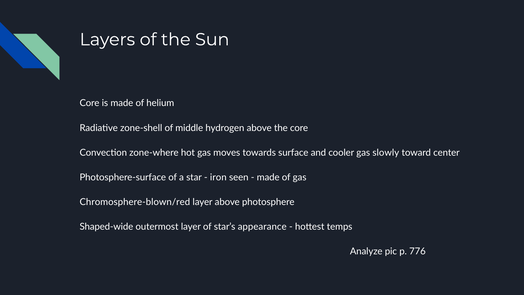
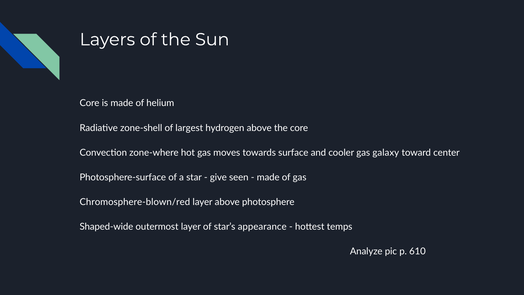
middle: middle -> largest (189, 128)
slowly: slowly -> galaxy (386, 152)
iron: iron -> give (218, 177)
776: 776 -> 610 (417, 251)
